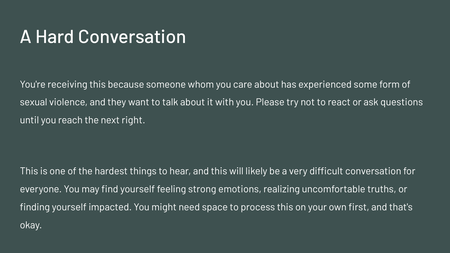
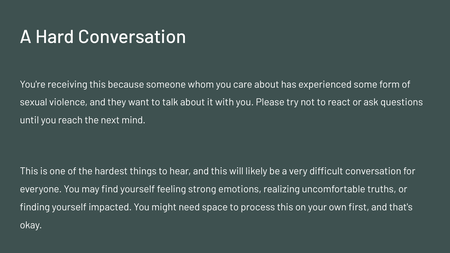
right: right -> mind (134, 120)
